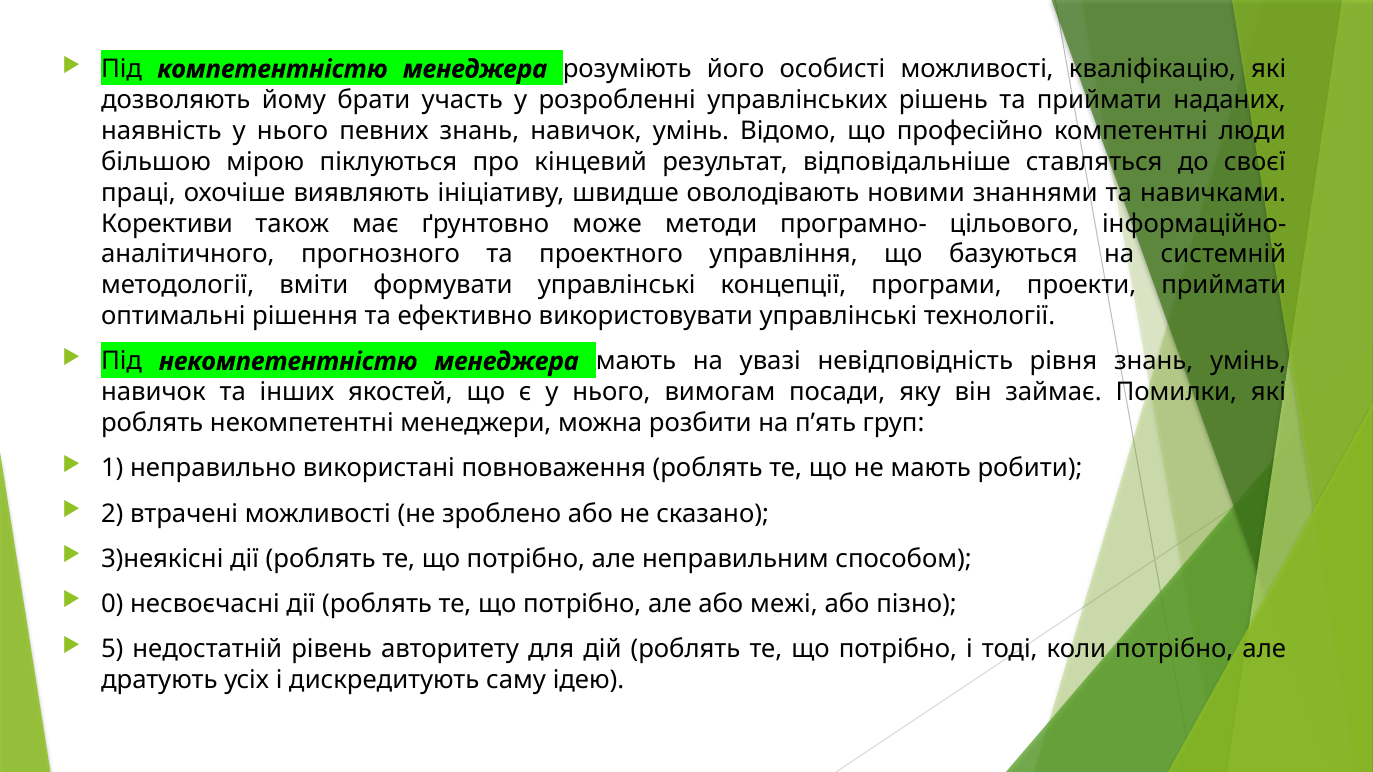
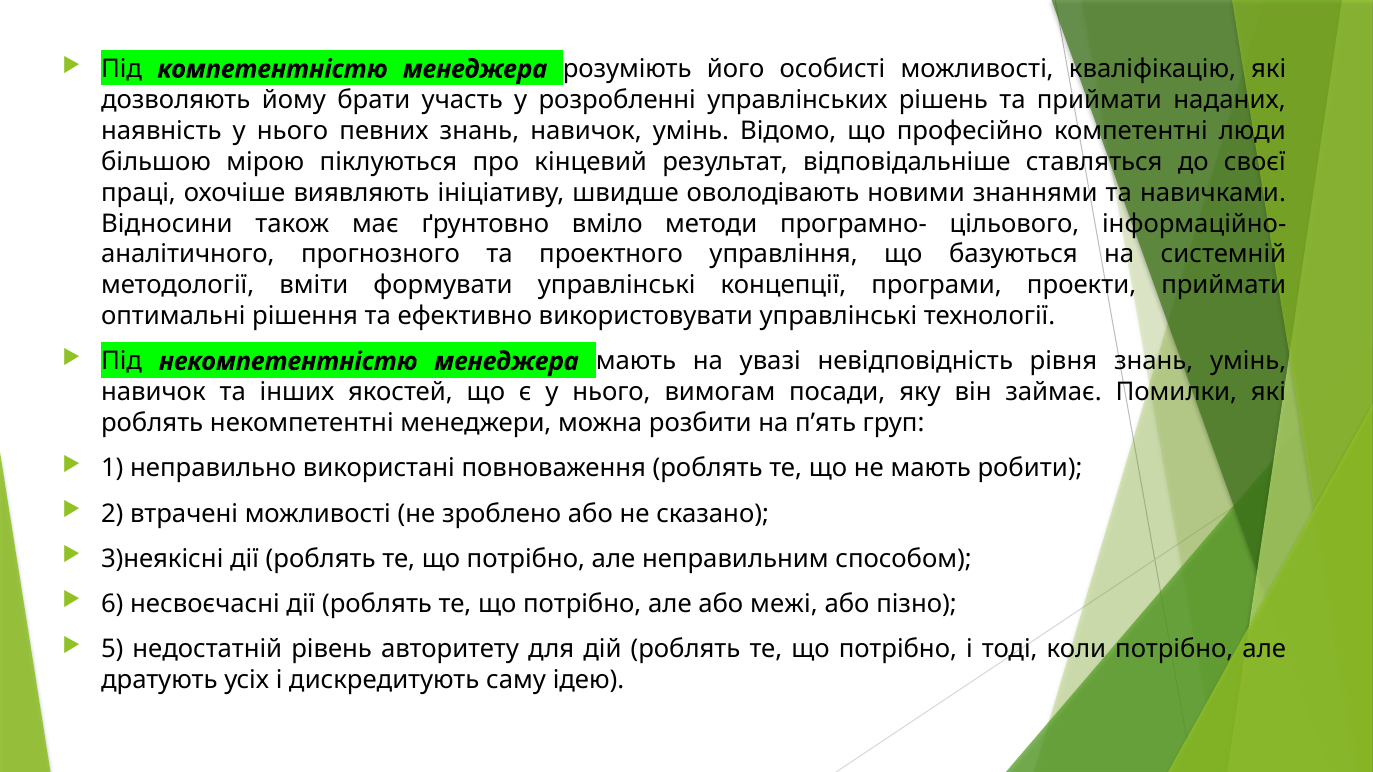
Корективи: Корективи -> Відносини (167, 224)
може: може -> вміло (607, 224)
0: 0 -> 6 (112, 604)
